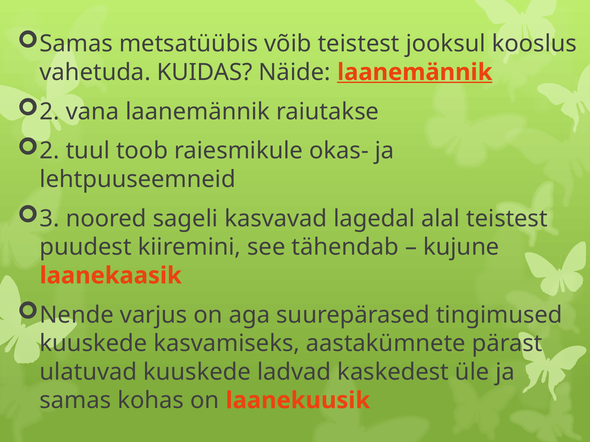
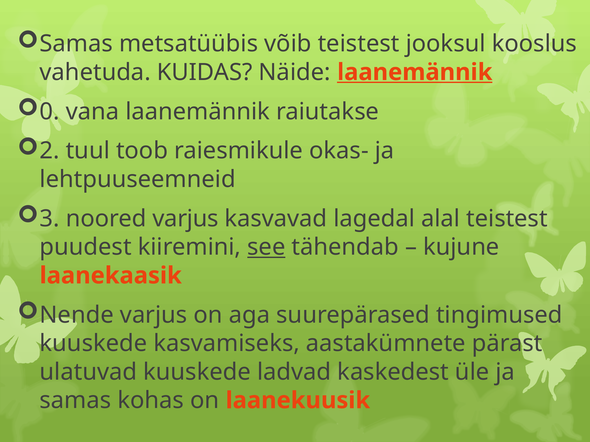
2: 2 -> 0 (50, 112)
noored sageli: sageli -> varjus (186, 219)
see underline: none -> present (266, 247)
